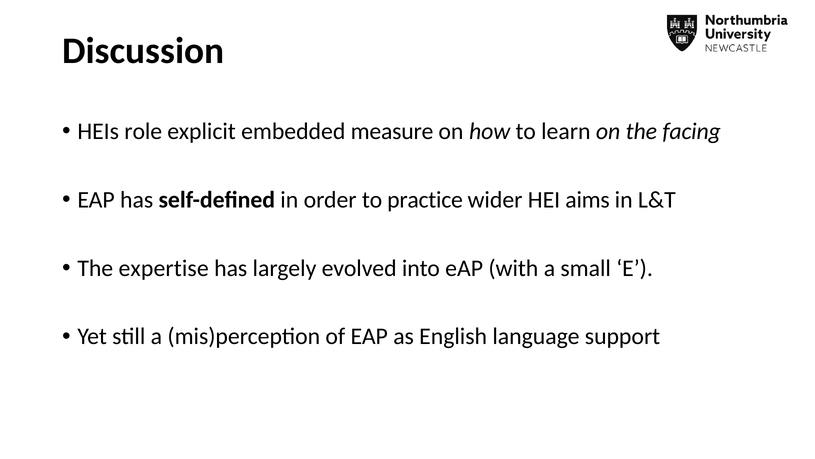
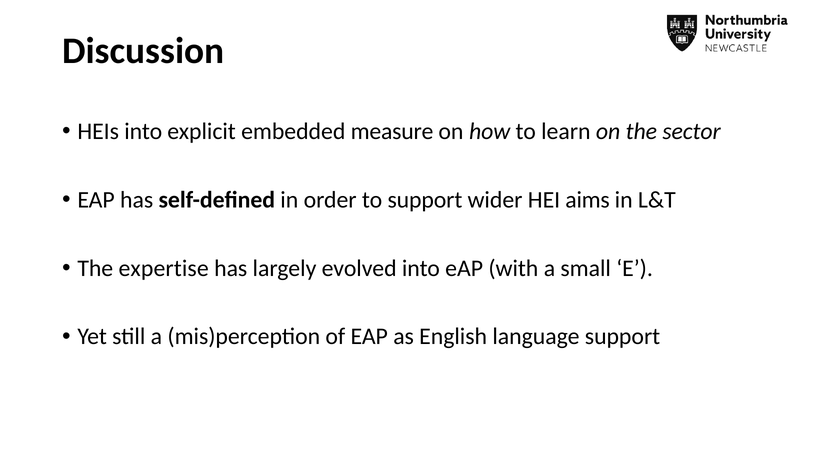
HEIs role: role -> into (143, 131)
facing: facing -> sector (692, 131)
to practice: practice -> support (425, 200)
